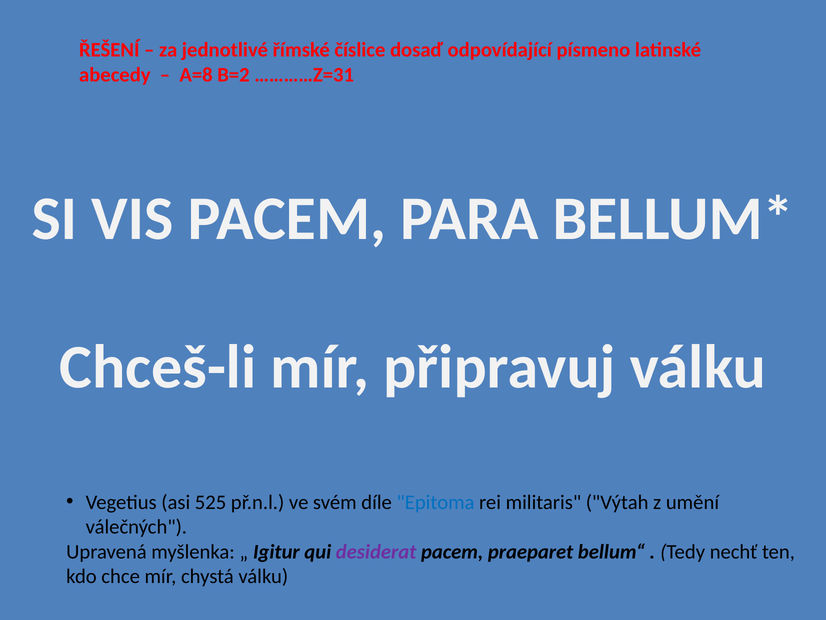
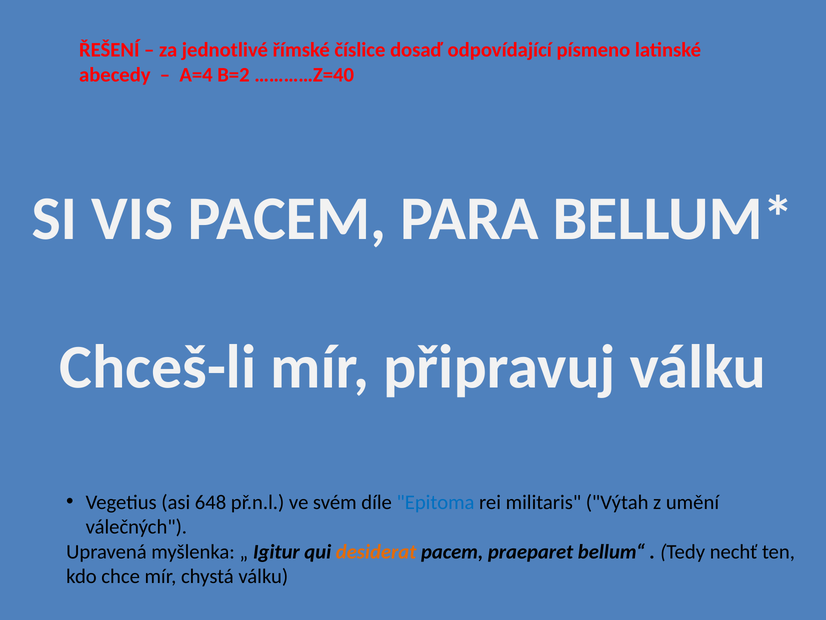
A=8: A=8 -> A=4 (196, 75)
…………Z=31: …………Z=31 -> …………Z=40 (304, 75)
525: 525 -> 648 (211, 502)
desiderat colour: purple -> orange (376, 551)
